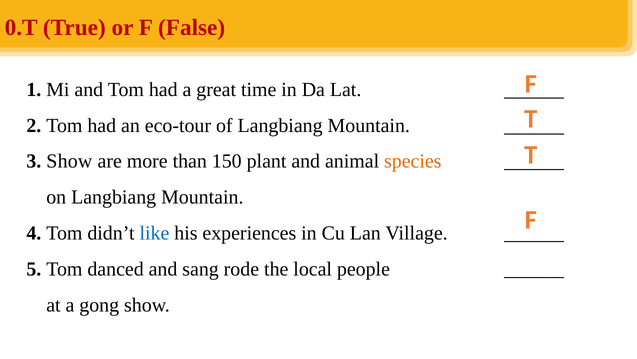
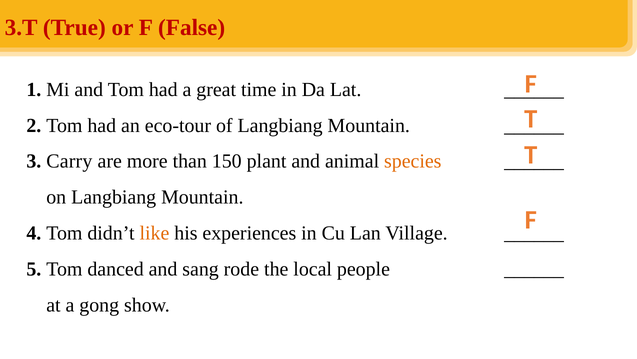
0.T: 0.T -> 3.T (21, 28)
3 Show: Show -> Carry (69, 161)
like colour: blue -> orange (154, 233)
